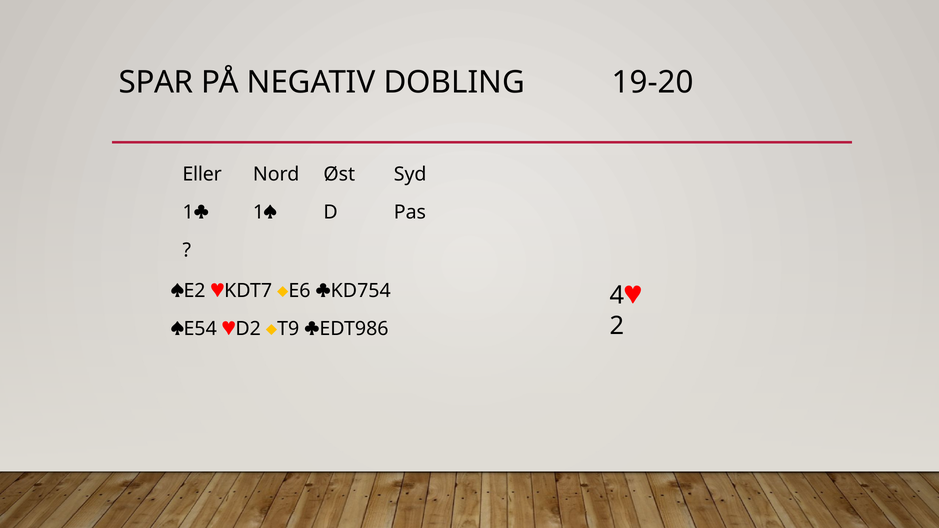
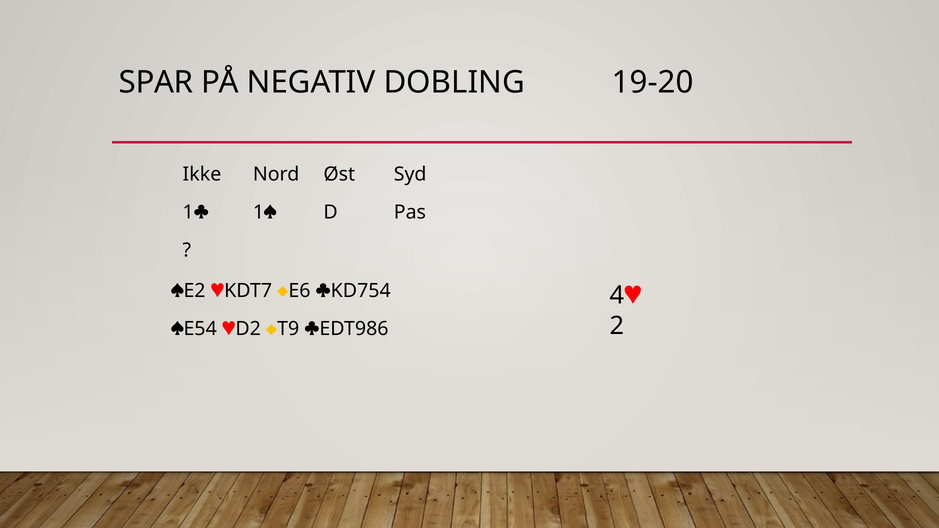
Eller: Eller -> Ikke (202, 175)
